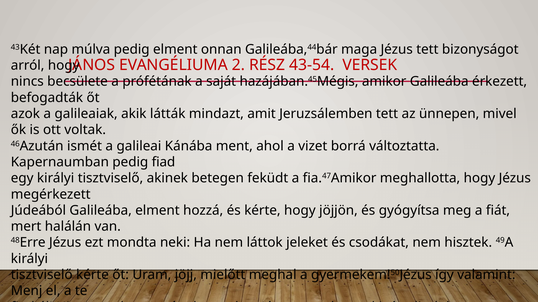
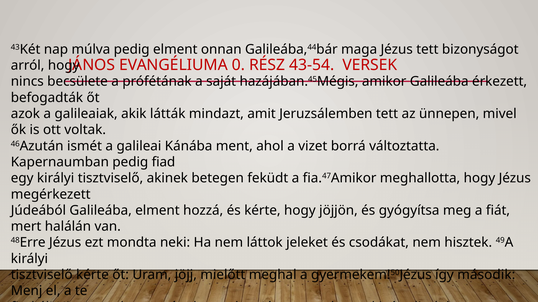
2: 2 -> 0 (239, 65)
valamint: valamint -> második (486, 275)
